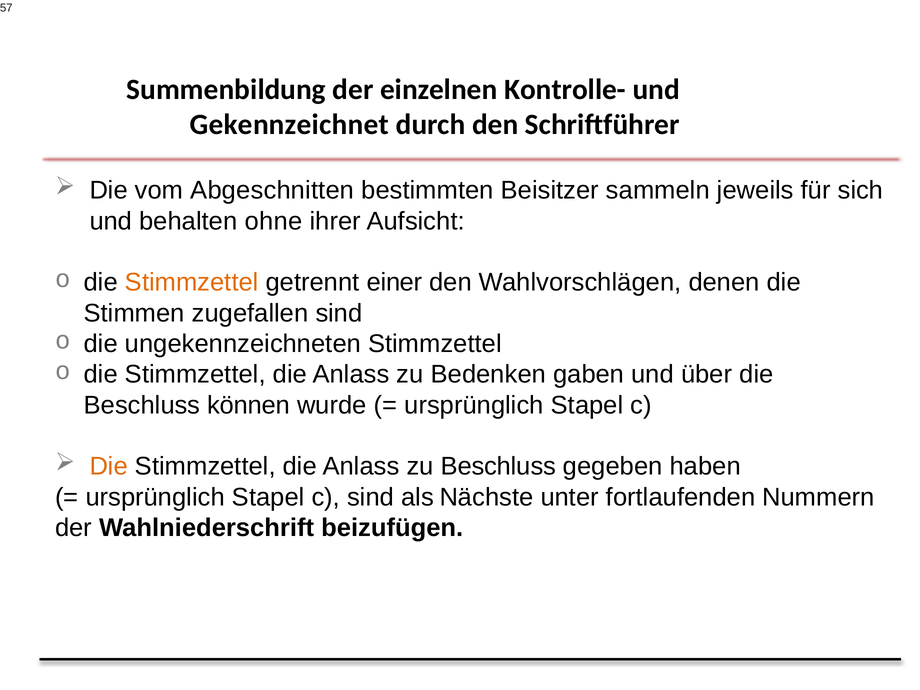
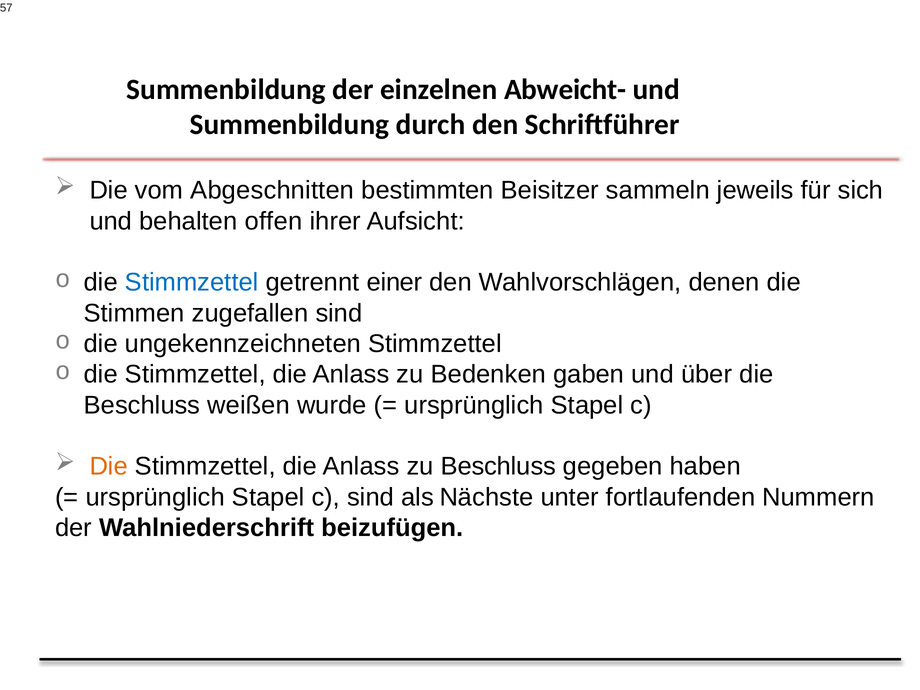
Kontrolle-: Kontrolle- -> Abweicht- (565, 89)
Gekennzeichnet: Gekennzeichnet -> Summenbildung (289, 125)
ohne: ohne -> offen (273, 221)
Stimmzettel colour: orange -> blue (192, 282)
können: können -> weißen (249, 405)
